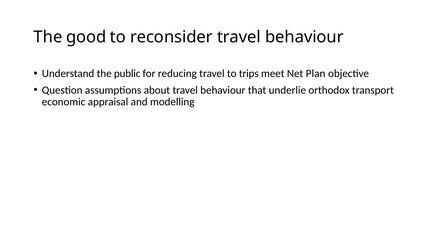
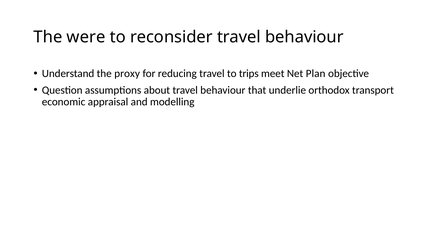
good: good -> were (86, 37)
public: public -> proxy (127, 74)
